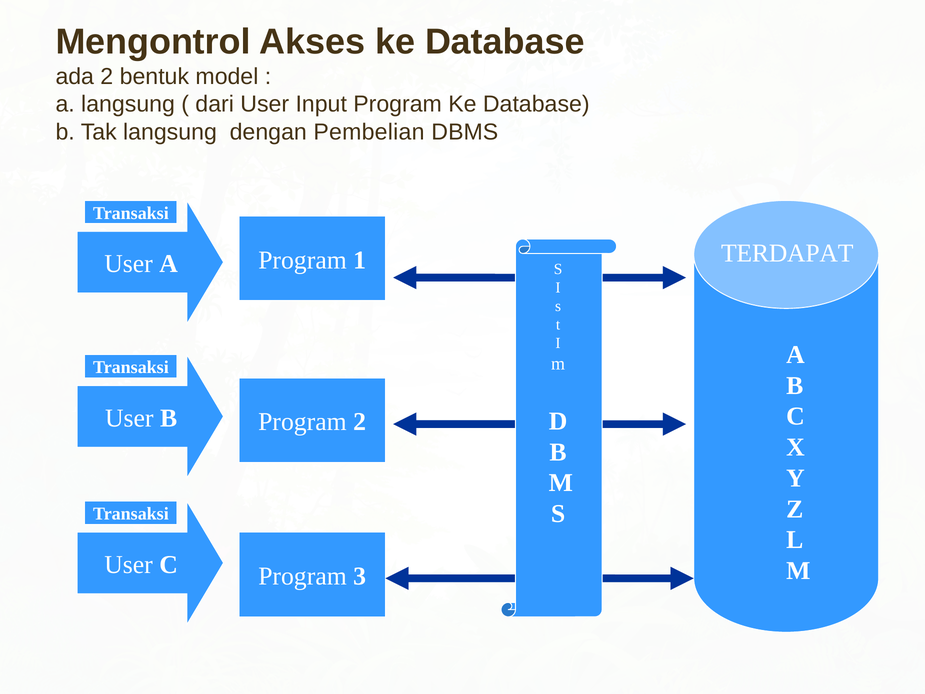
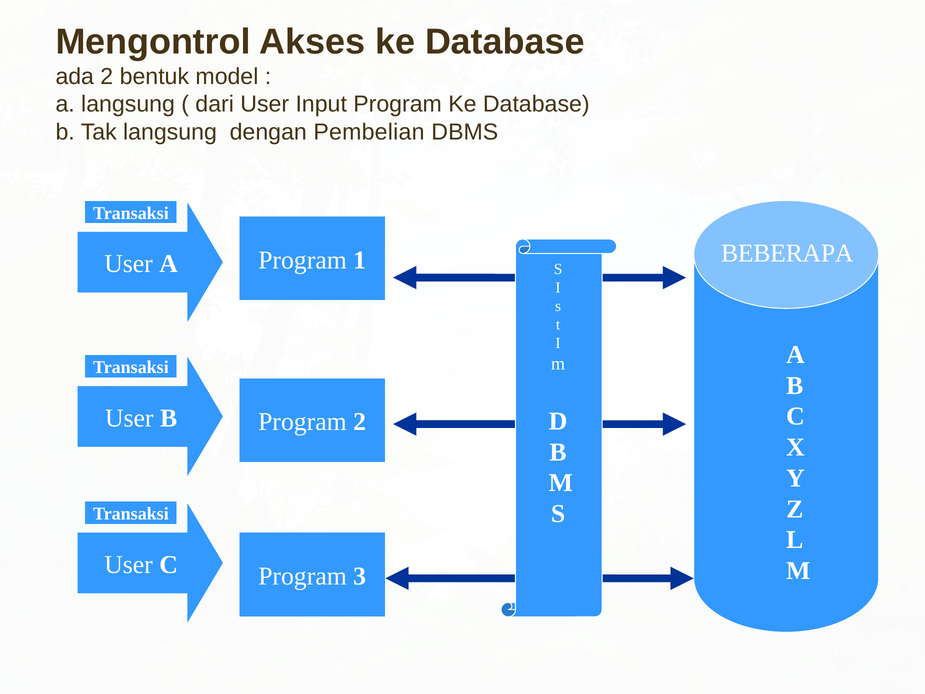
TERDAPAT: TERDAPAT -> BEBERAPA (787, 253)
